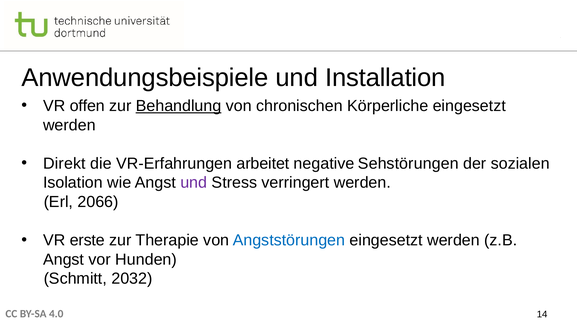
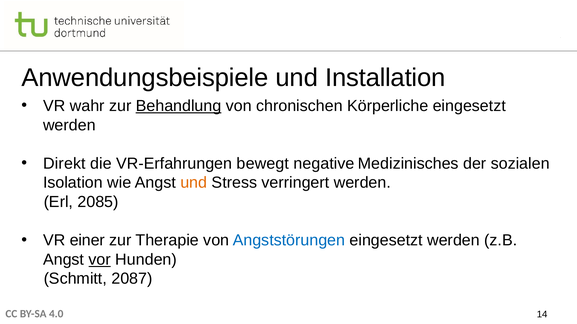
offen: offen -> wahr (87, 106)
arbeitet: arbeitet -> bewegt (263, 164)
Sehstörungen: Sehstörungen -> Medizinisches (408, 164)
und colour: purple -> orange (194, 183)
2066: 2066 -> 2085 (98, 202)
erste: erste -> einer (87, 241)
vor underline: none -> present (100, 260)
2032: 2032 -> 2087 (132, 279)
